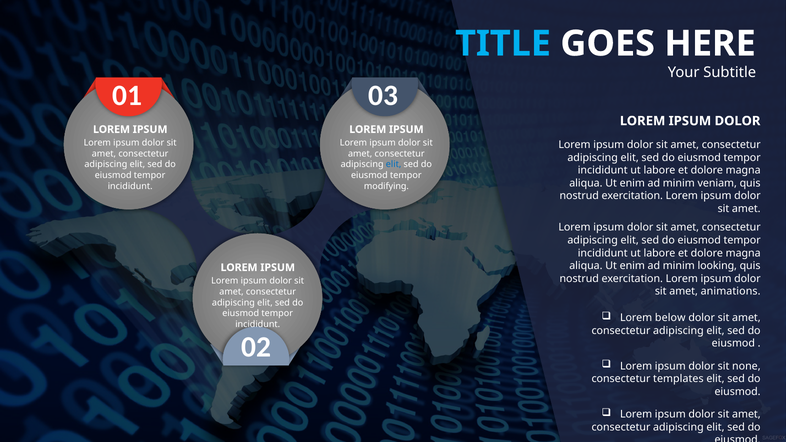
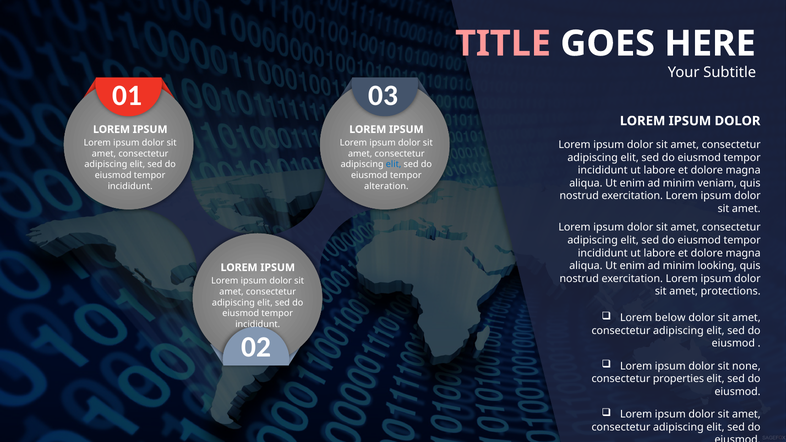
TITLE colour: light blue -> pink (503, 44)
modifying: modifying -> alteration (386, 186)
animations: animations -> protections (731, 291)
templates: templates -> properties (678, 379)
